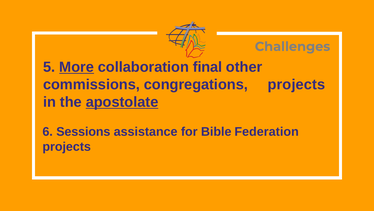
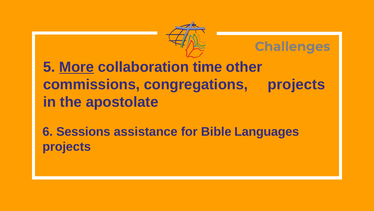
final: final -> time (208, 67)
apostolate underline: present -> none (122, 102)
Federation: Federation -> Languages (267, 131)
